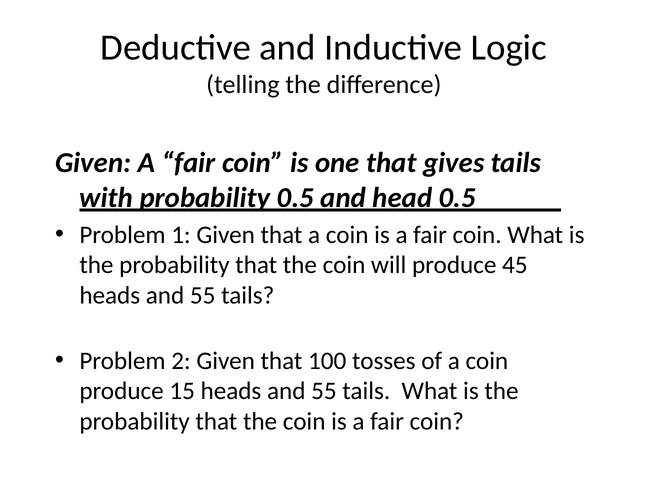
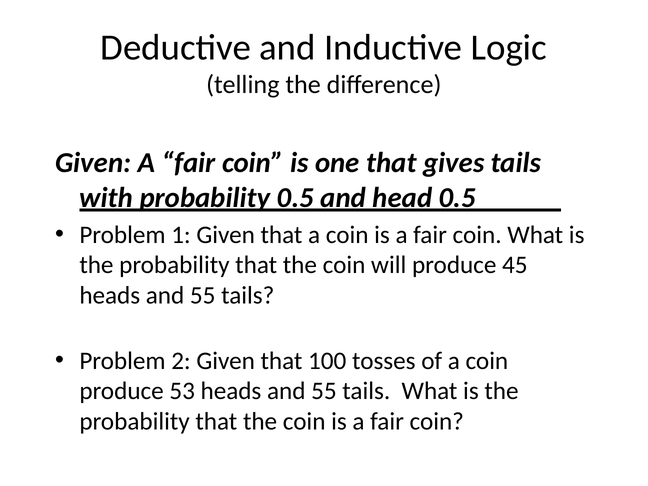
15: 15 -> 53 (182, 391)
